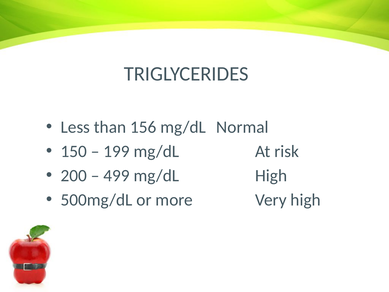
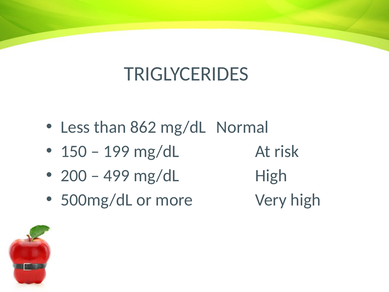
156: 156 -> 862 (143, 127)
